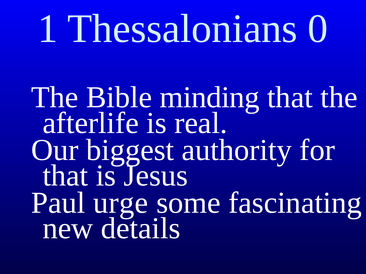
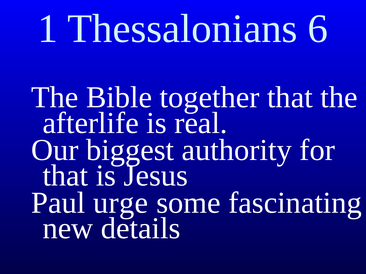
0: 0 -> 6 (318, 29)
minding: minding -> together (210, 98)
